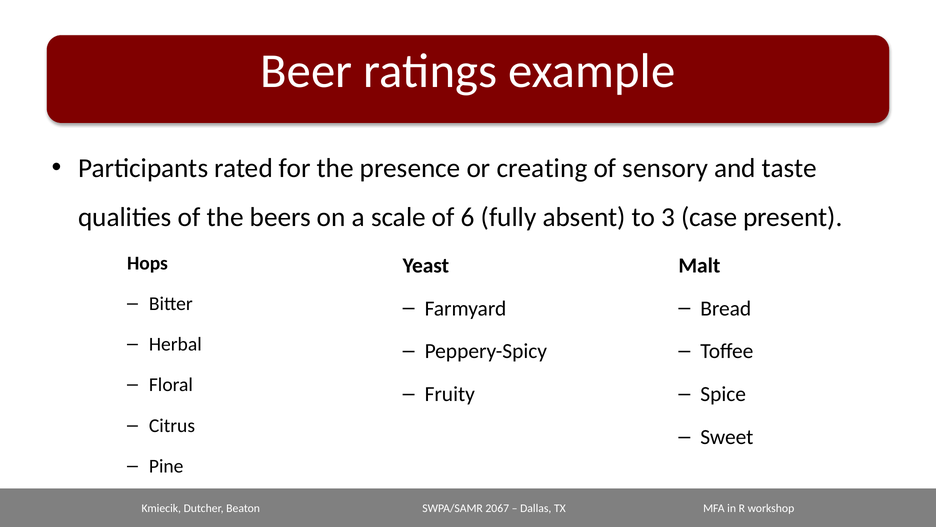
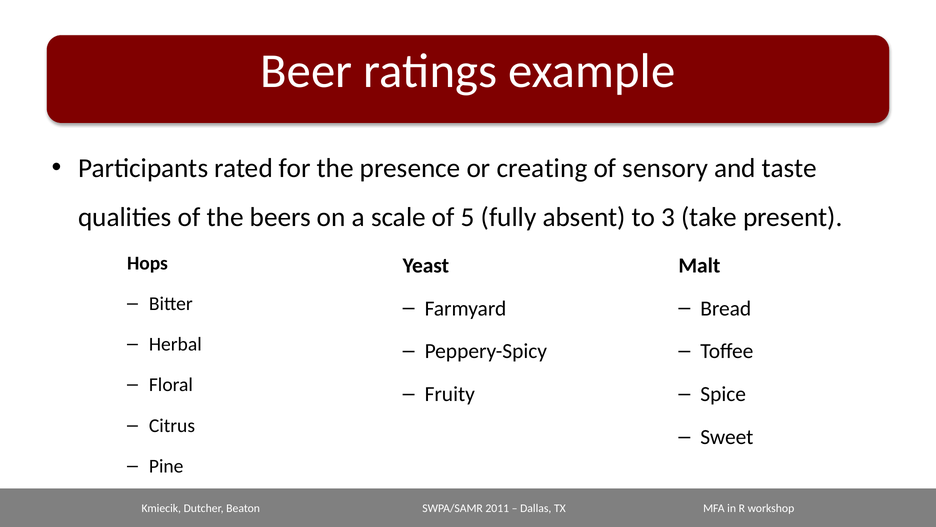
6: 6 -> 5 (468, 217)
case: case -> take (709, 217)
2067: 2067 -> 2011 (497, 508)
